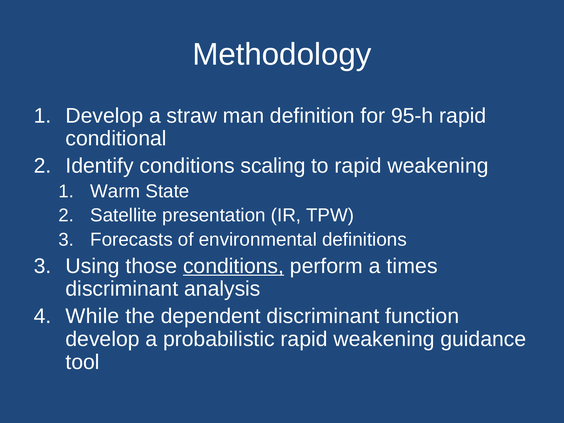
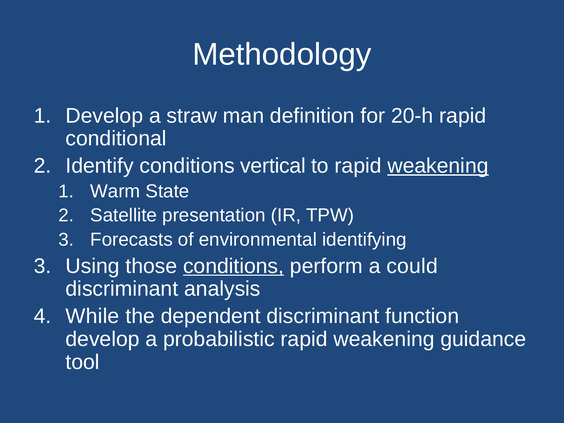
95-h: 95-h -> 20-h (412, 116)
scaling: scaling -> vertical (273, 166)
weakening underline: none -> present (438, 166)
definitions: definitions -> identifying (364, 240)
times: times -> could (412, 266)
